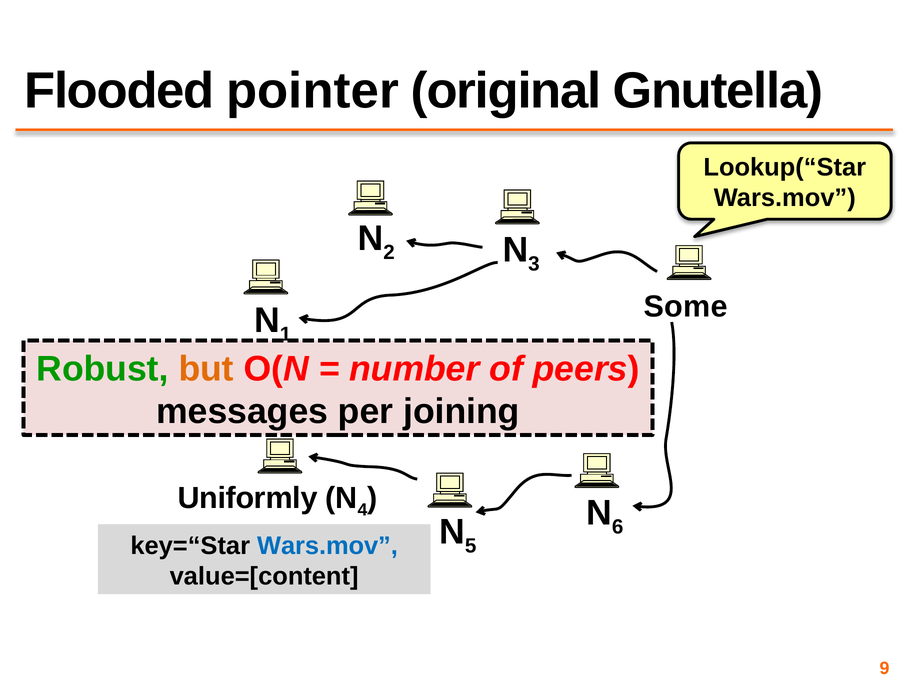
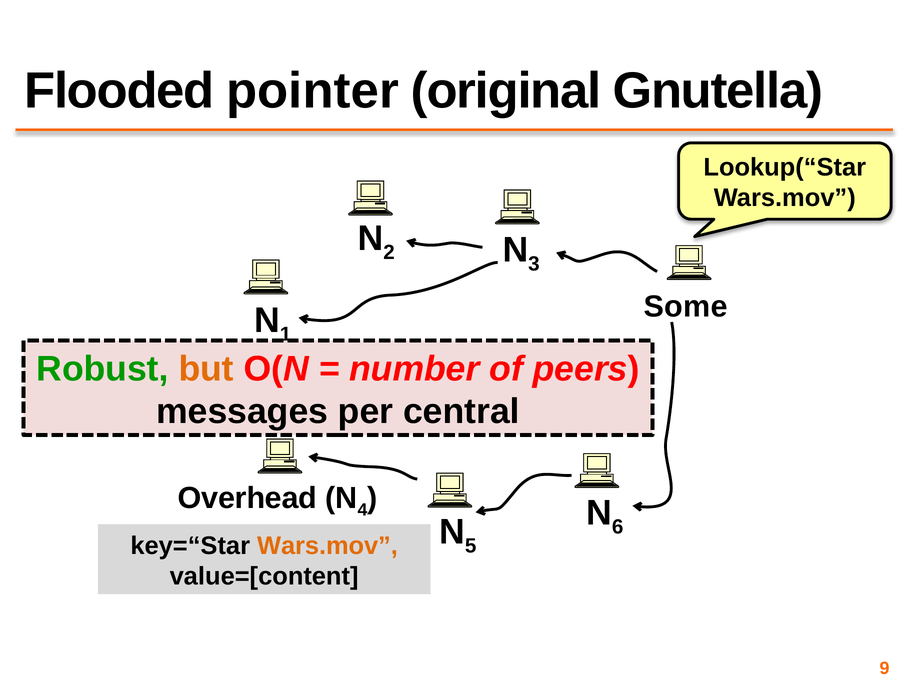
joining: joining -> central (461, 412)
Uniformly: Uniformly -> Overhead (247, 498)
Wars.mov colour: blue -> orange (327, 546)
